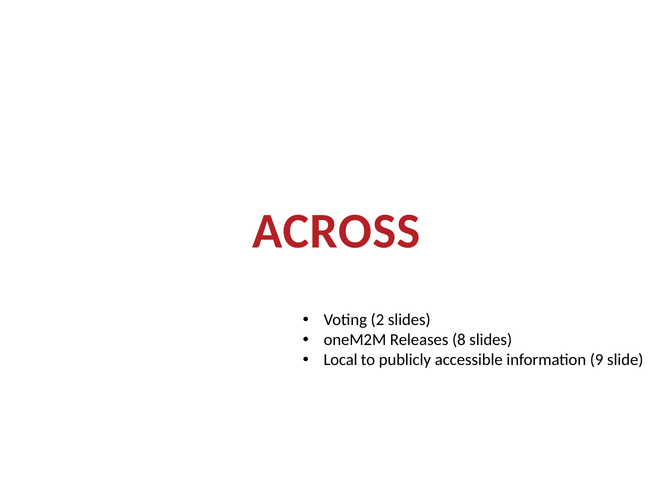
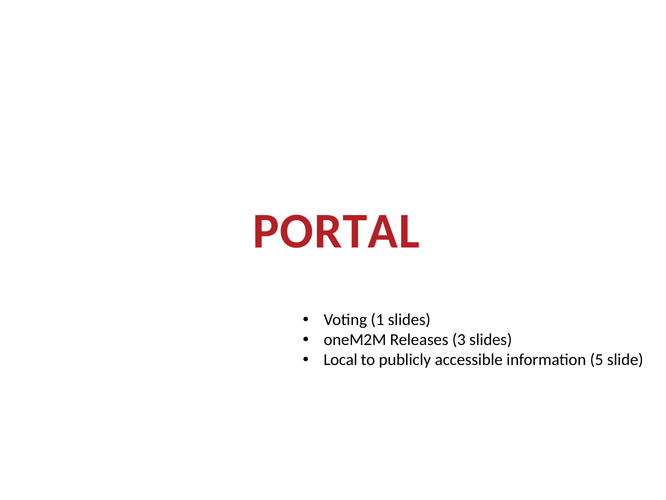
ACROSS: ACROSS -> PORTAL (336, 231)
2: 2 -> 1 (377, 320)
8: 8 -> 3 (459, 340)
9: 9 -> 5 (597, 360)
